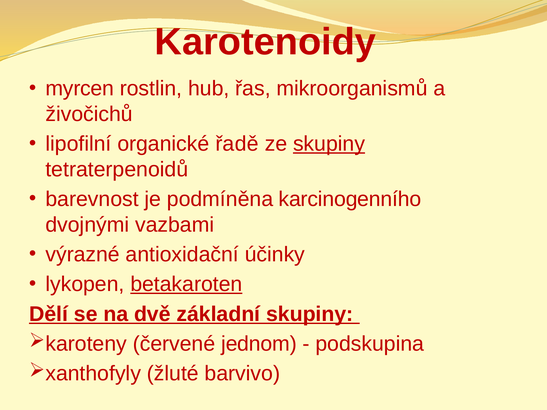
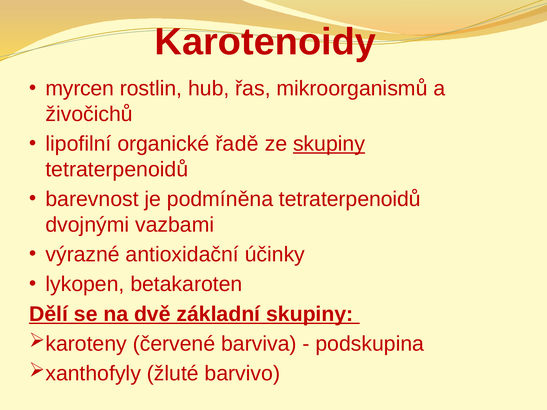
podmíněna karcinogenního: karcinogenního -> tetraterpenoidů (350, 199)
betakaroten underline: present -> none (186, 284)
jednom: jednom -> barviva (259, 344)
